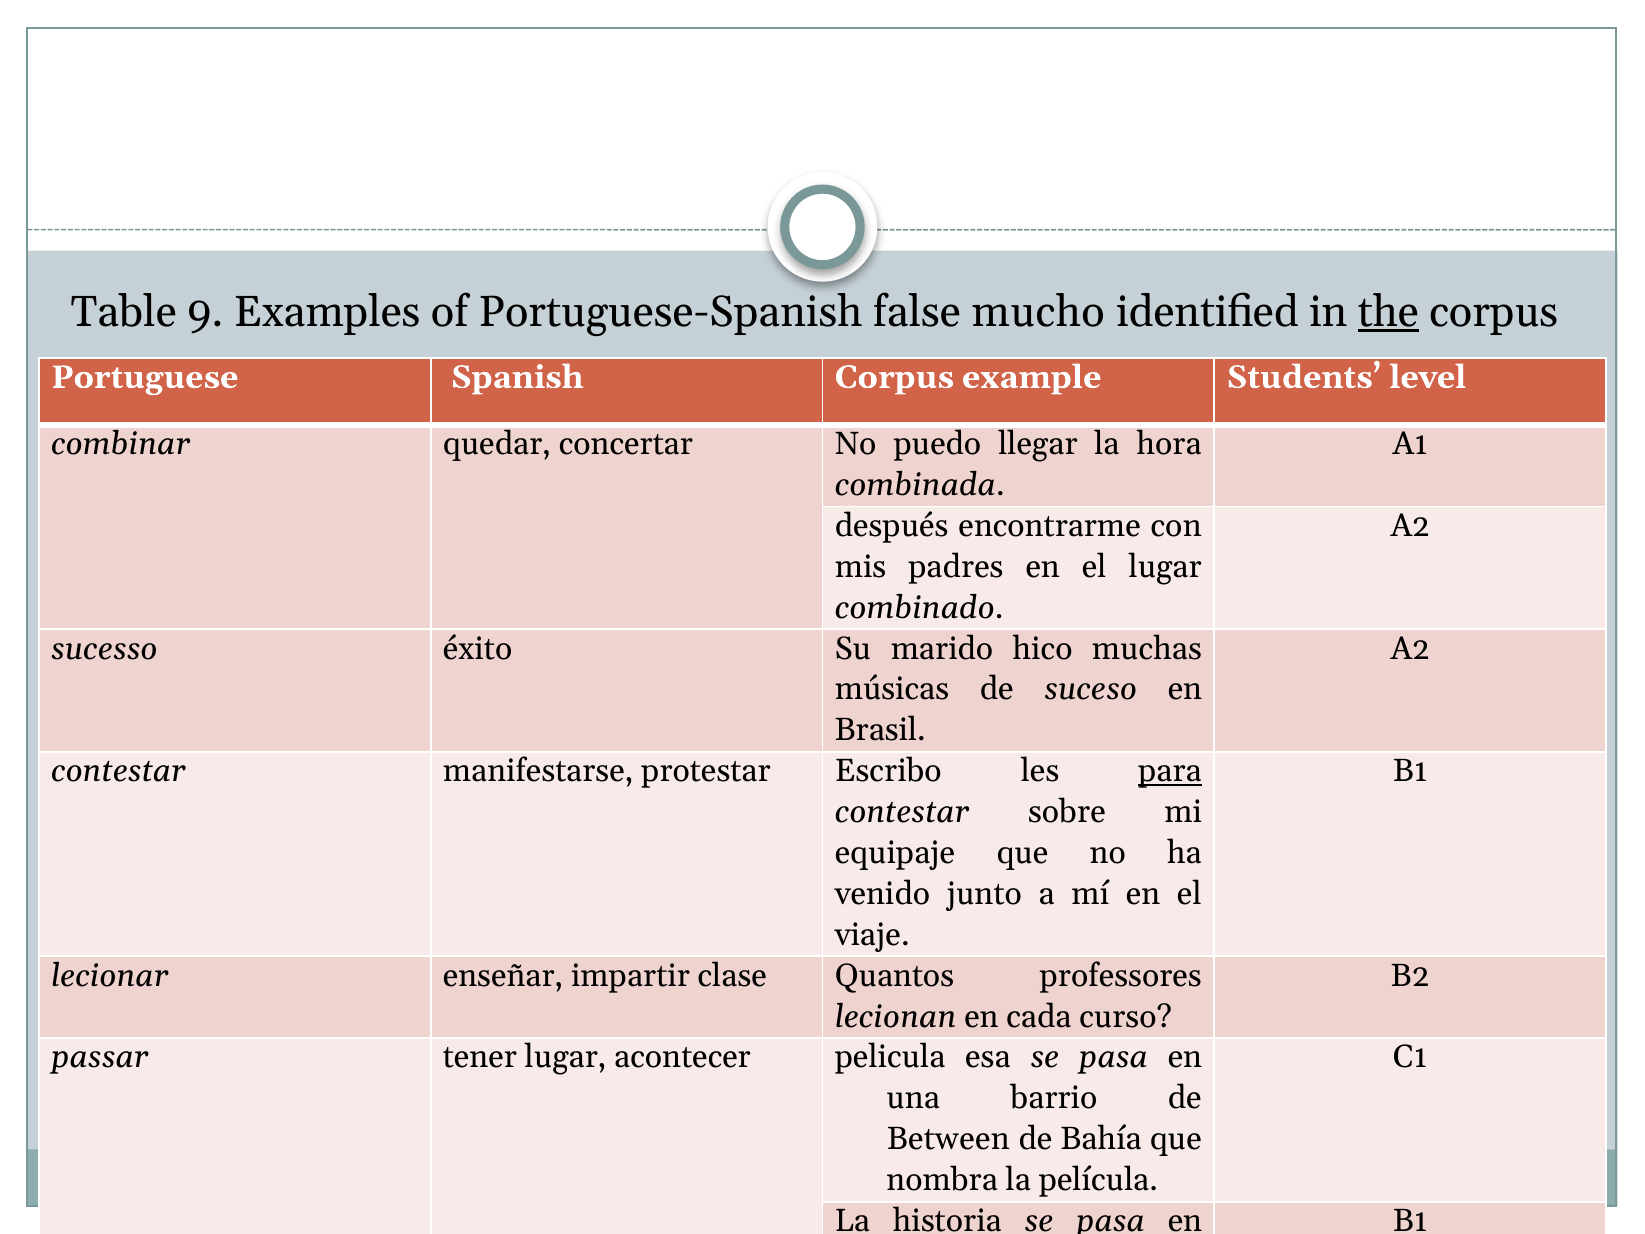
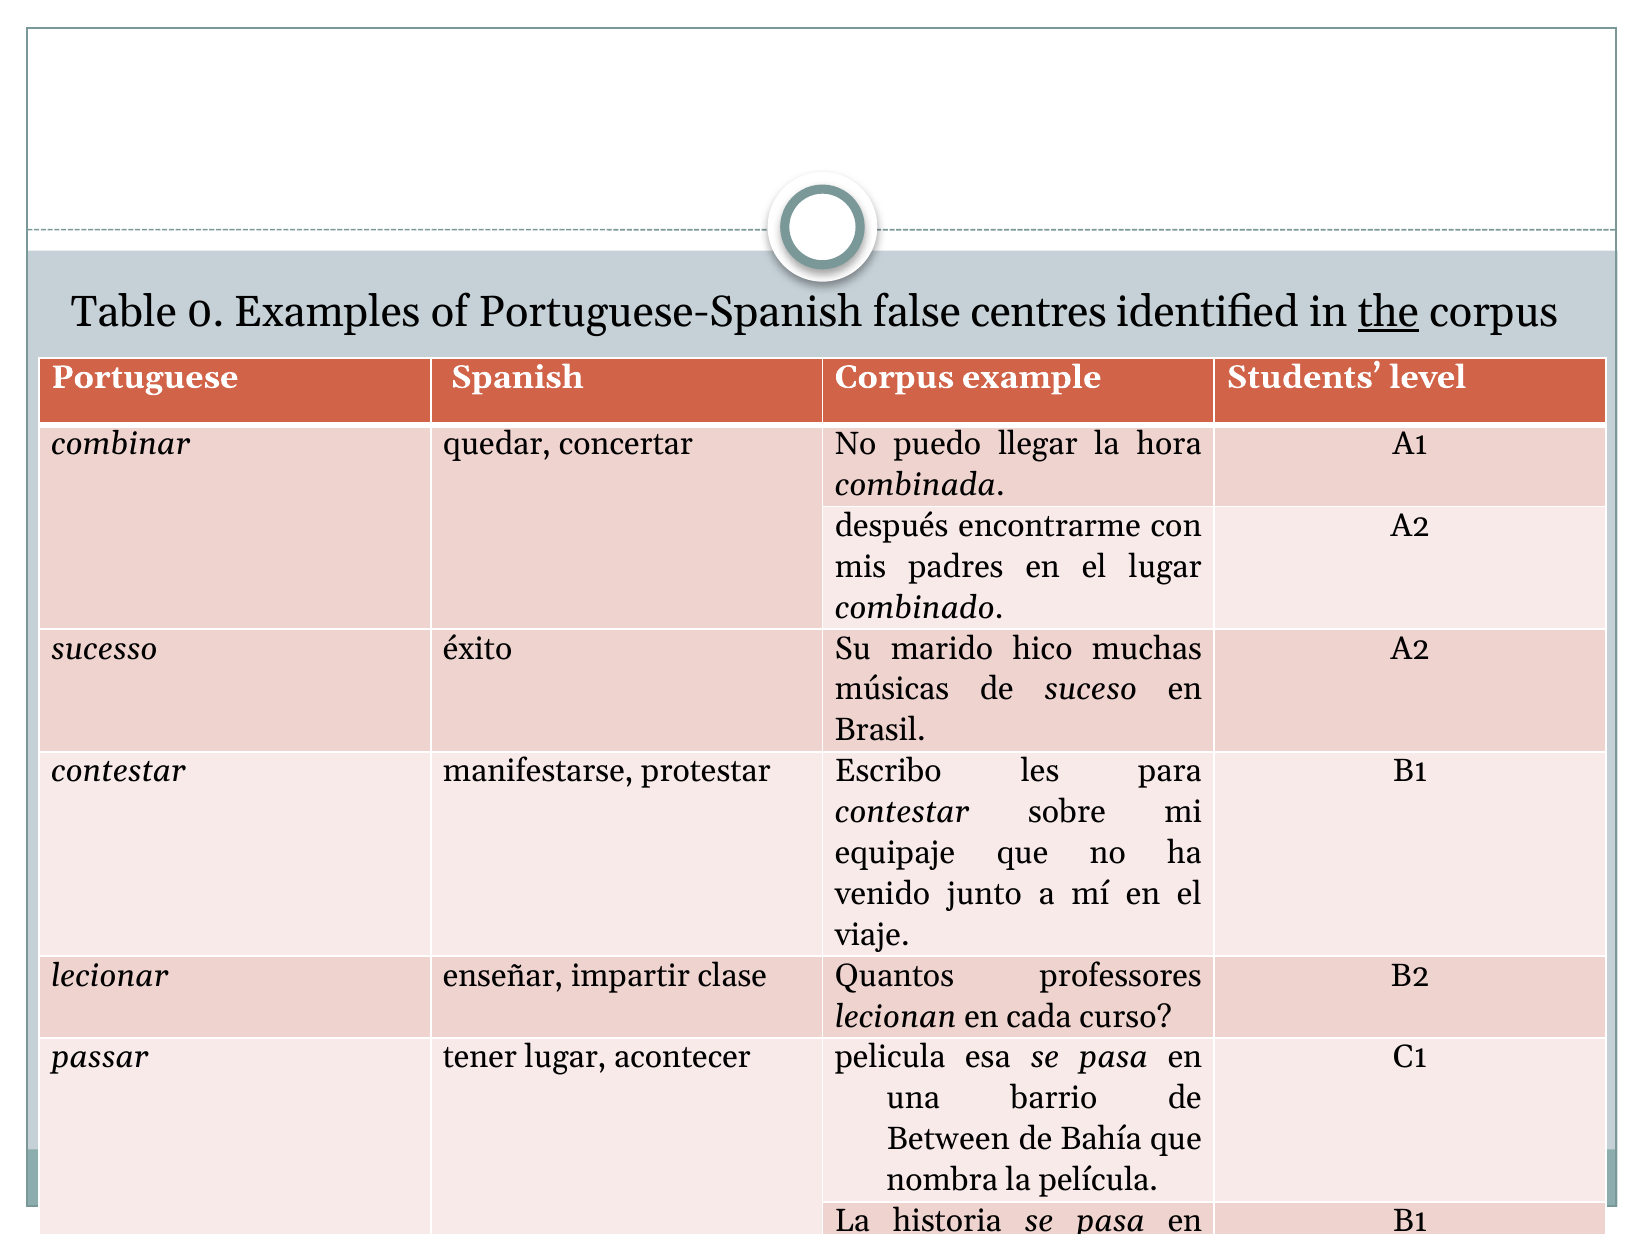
9: 9 -> 0 (205, 312)
mucho: mucho -> centres (1039, 312)
para underline: present -> none (1170, 771)
